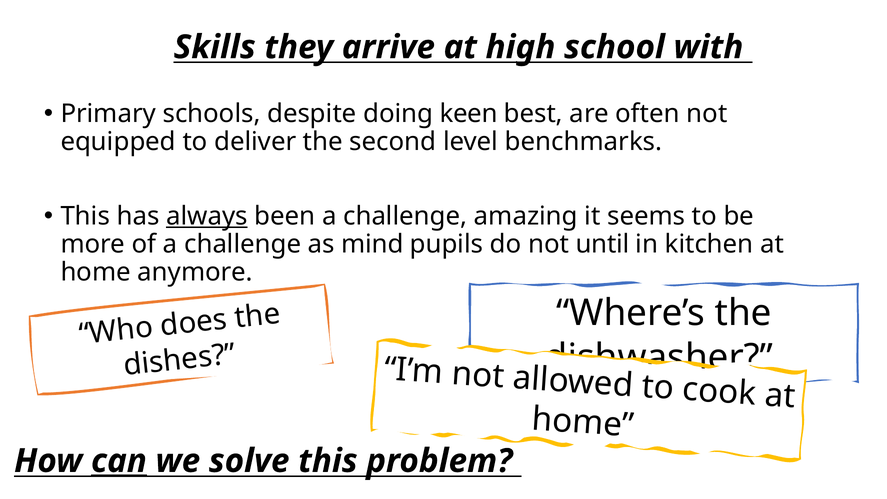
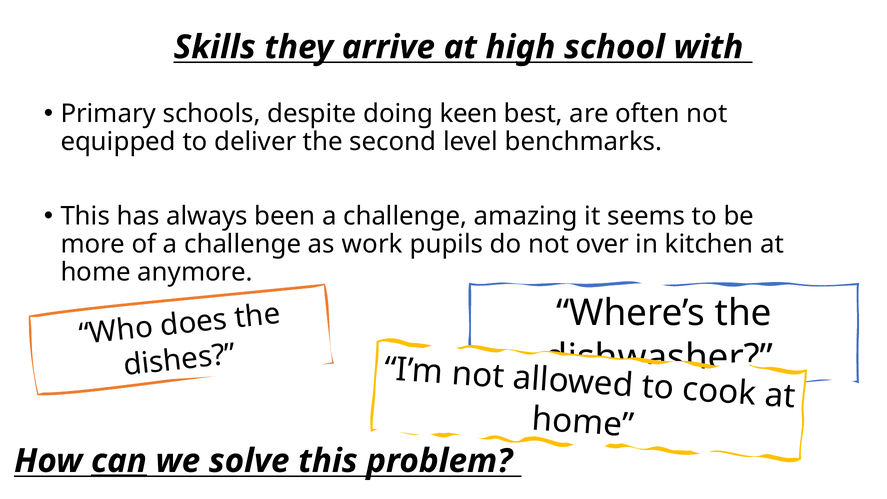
always underline: present -> none (207, 216)
mind: mind -> work (372, 244)
until: until -> over (602, 244)
